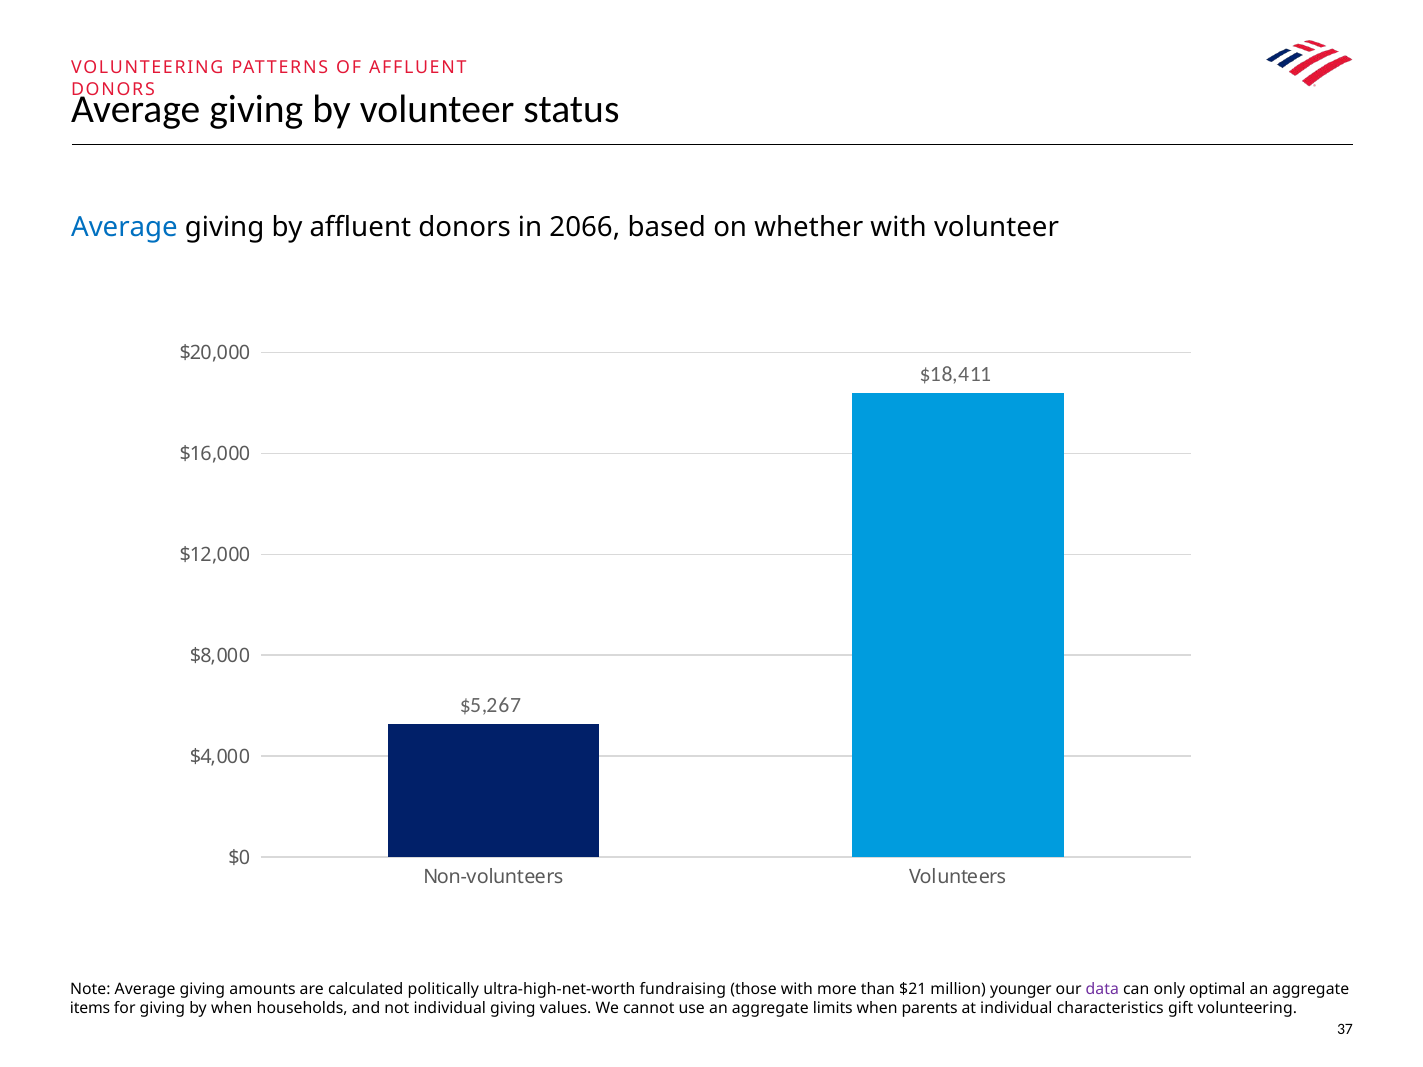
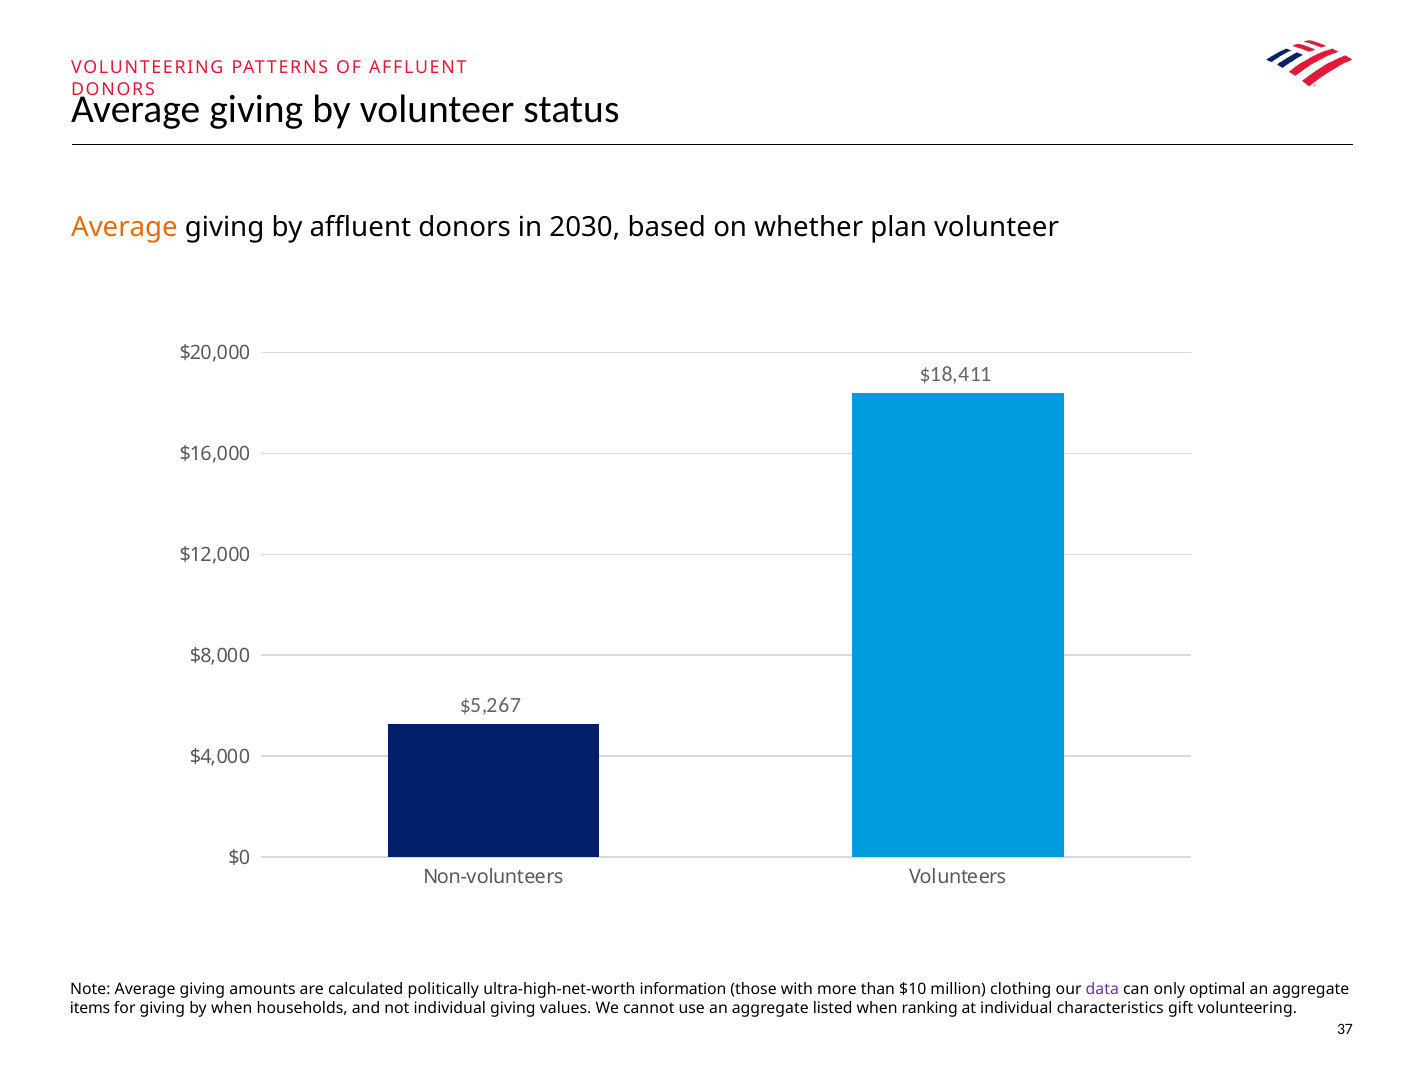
Average colour: blue -> orange (124, 227)
2066: 2066 -> 2030 (585, 227)
whether with: with -> plan (899, 227)
fundraising: fundraising -> information (683, 989)
$21: $21 -> $10 (913, 989)
younger: younger -> clothing (1021, 989)
limits: limits -> listed (833, 1008)
parents: parents -> ranking (930, 1008)
